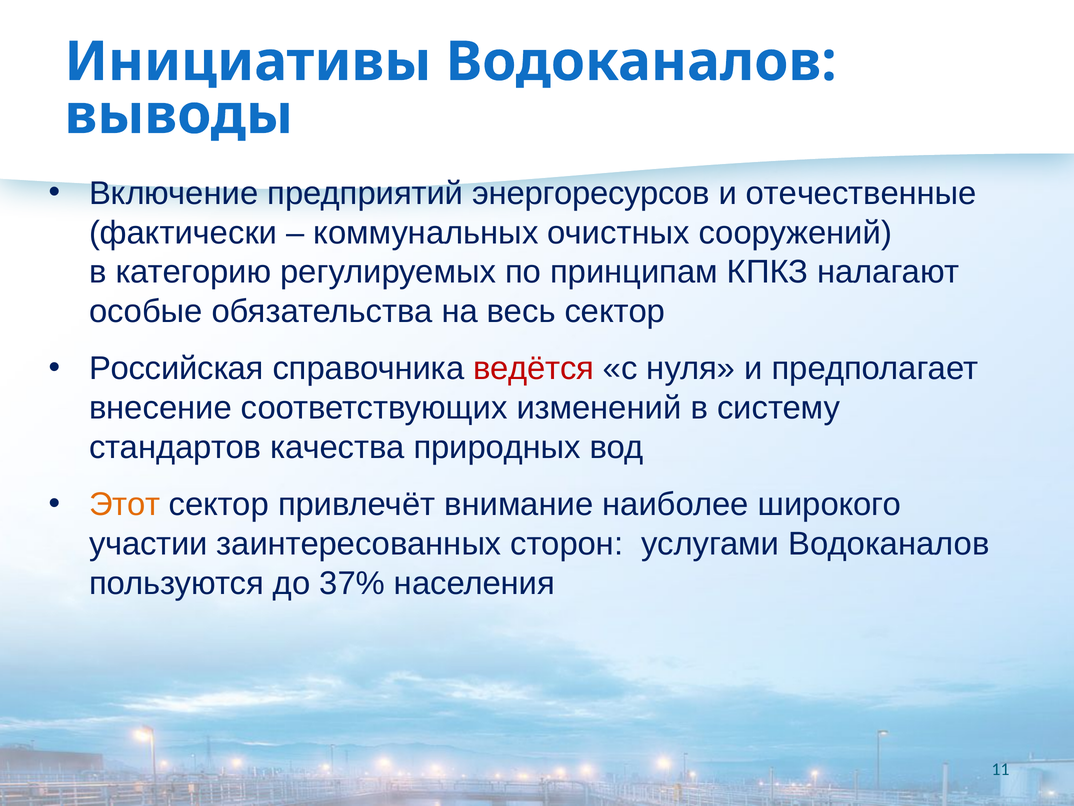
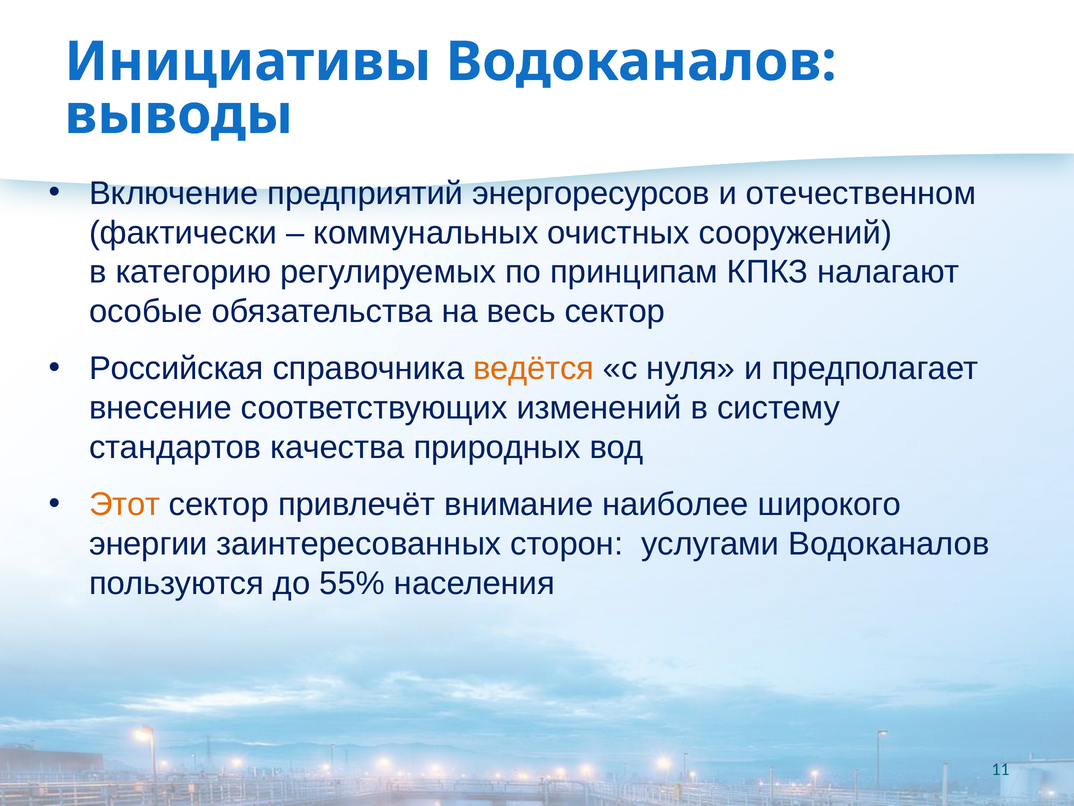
отечественные: отечественные -> отечественном (861, 193)
ведётся colour: red -> orange (534, 368)
участии: участии -> энергии (148, 544)
37%: 37% -> 55% (352, 583)
